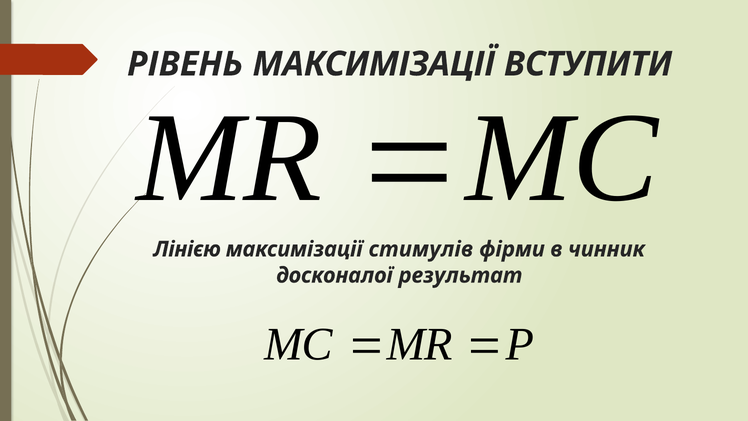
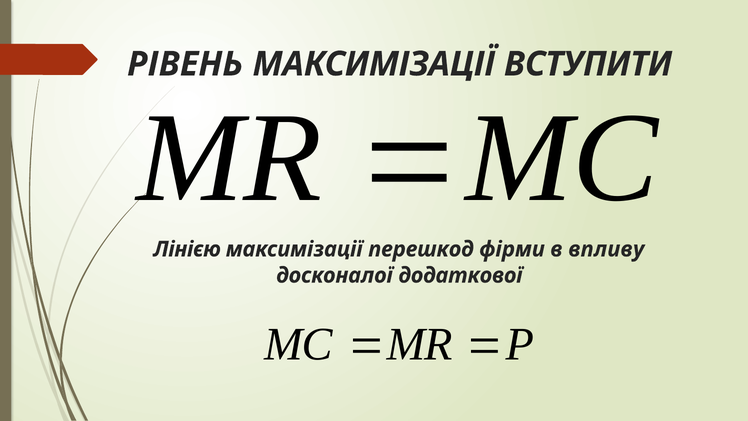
стимулів: стимулів -> перешкод (421, 249)
чинник: чинник -> впливу (606, 249)
результат: результат -> додаткової (461, 275)
